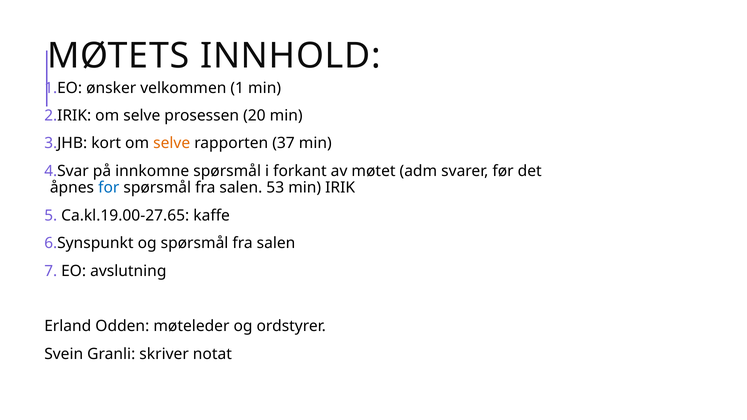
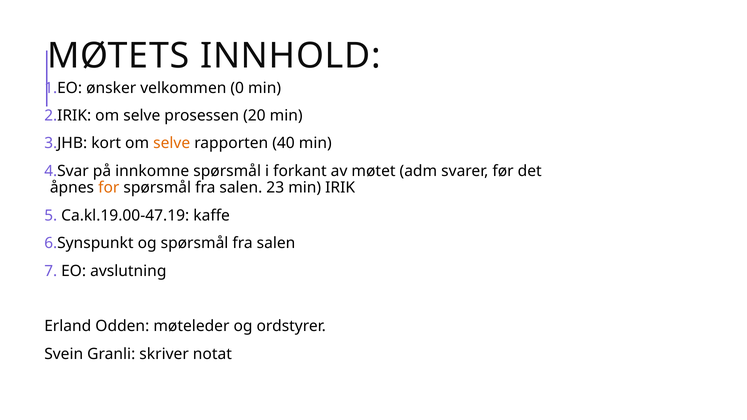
1: 1 -> 0 (237, 88)
37: 37 -> 40 (284, 143)
for colour: blue -> orange (109, 188)
53: 53 -> 23 (275, 188)
Ca.kl.19.00-27.65: Ca.kl.19.00-27.65 -> Ca.kl.19.00-47.19 (125, 216)
